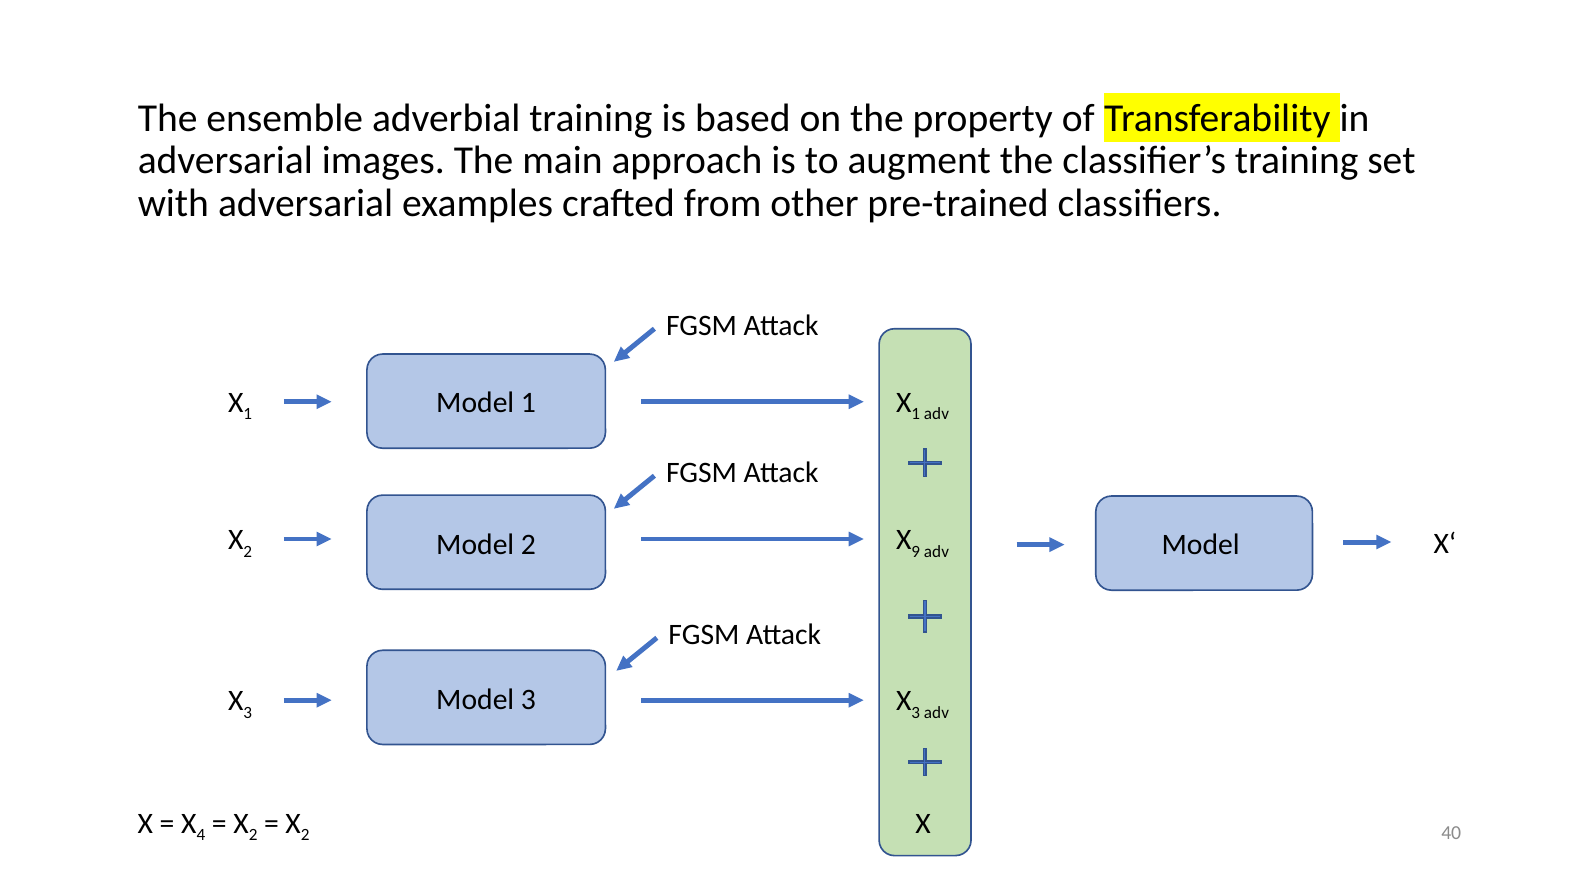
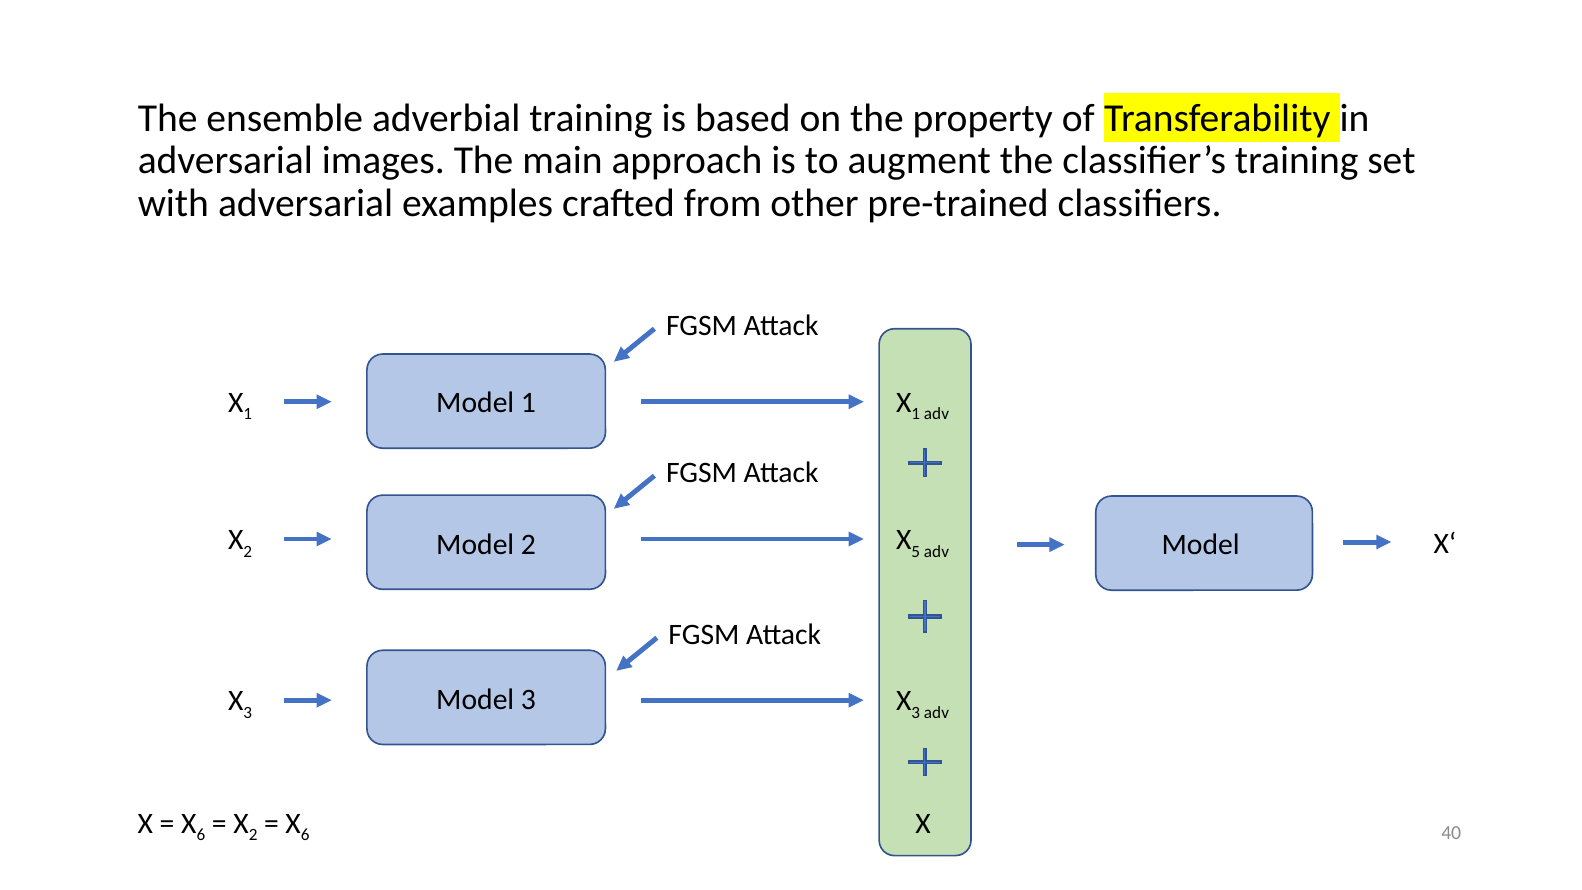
9: 9 -> 5 (916, 551)
4: 4 -> 6 (201, 835)
2: 2 -> 6 (305, 835)
